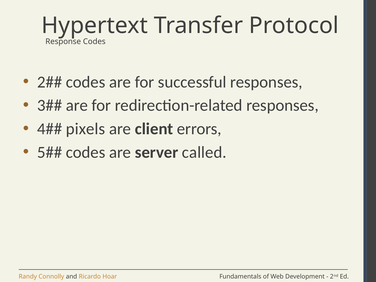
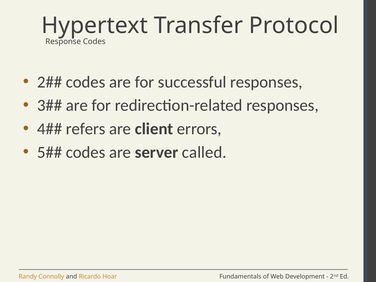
pixels: pixels -> refers (86, 129)
